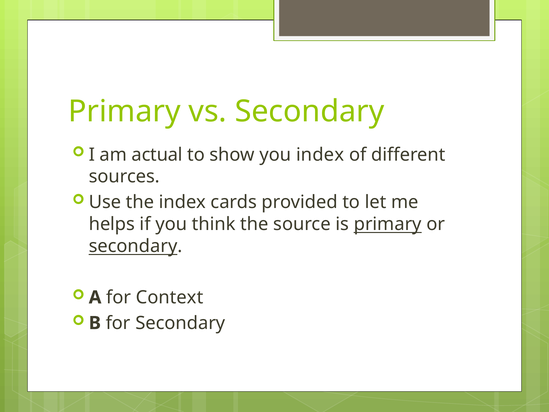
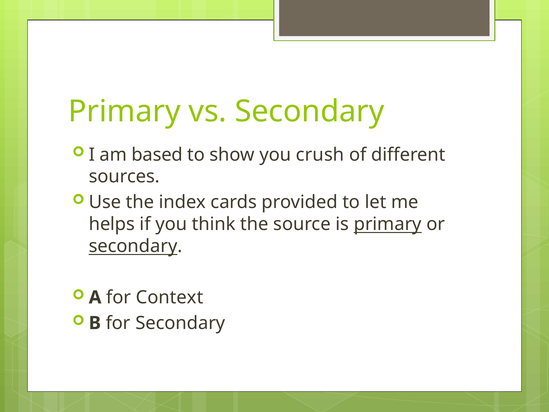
actual: actual -> based (157, 155)
you index: index -> crush (320, 155)
